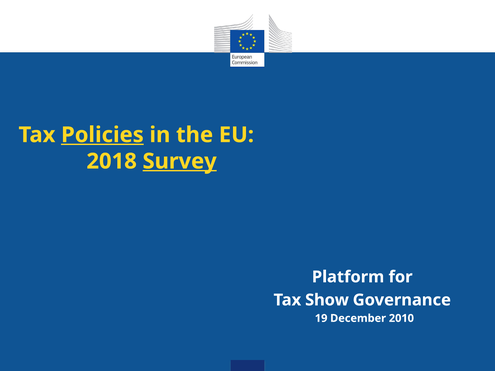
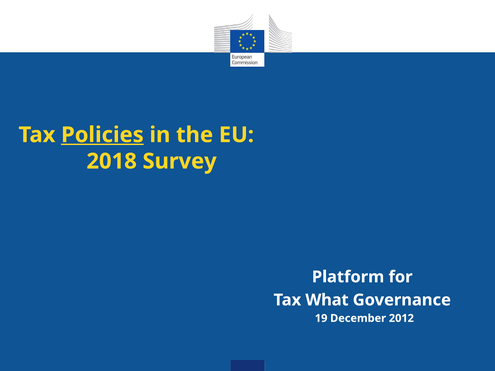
Survey underline: present -> none (180, 161)
Show: Show -> What (327, 300)
2010: 2010 -> 2012 (401, 318)
